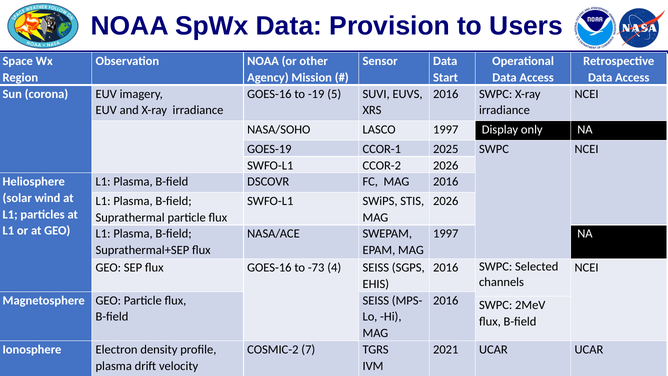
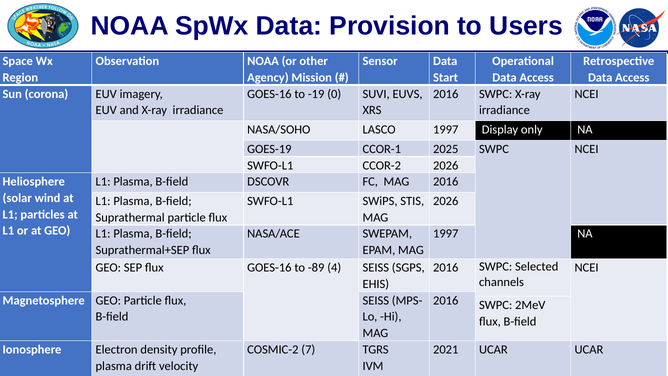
5: 5 -> 0 (334, 94)
-73: -73 -> -89 (316, 268)
